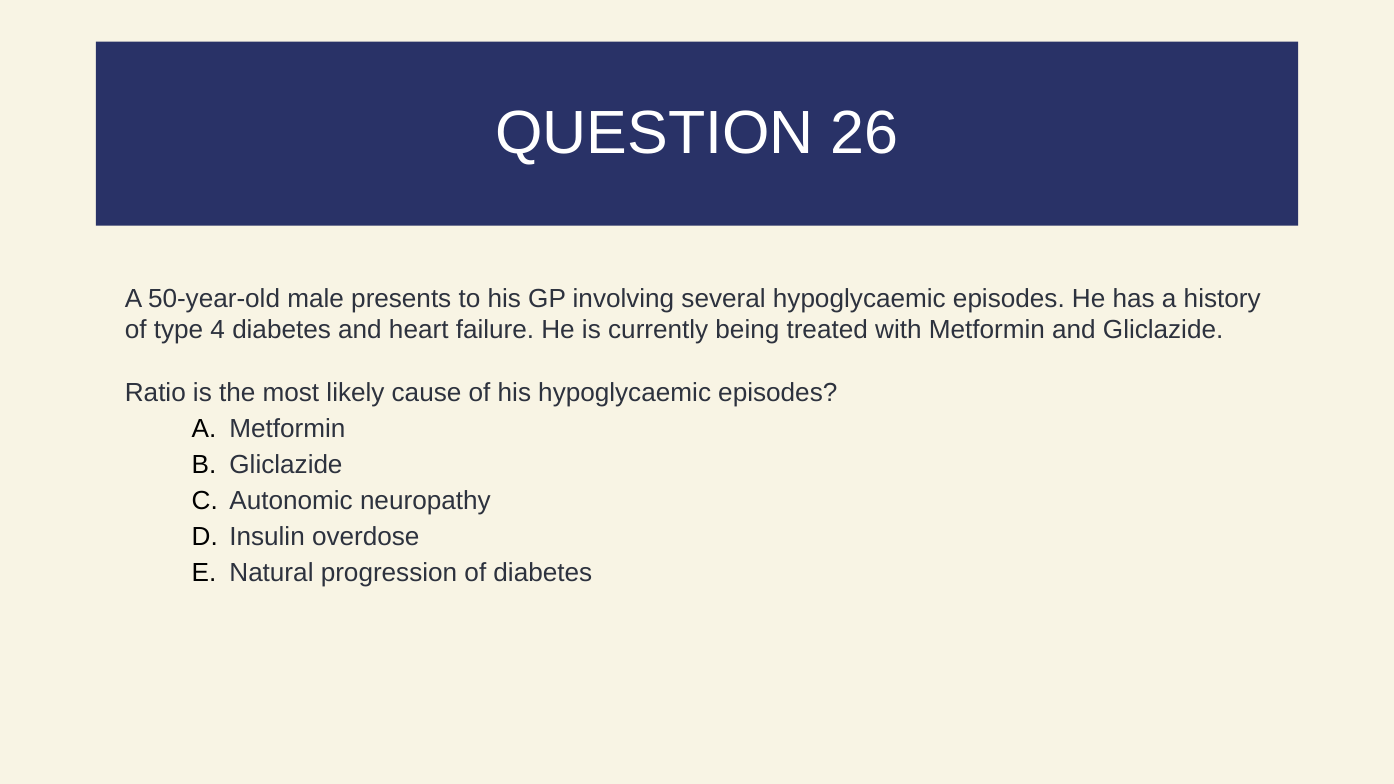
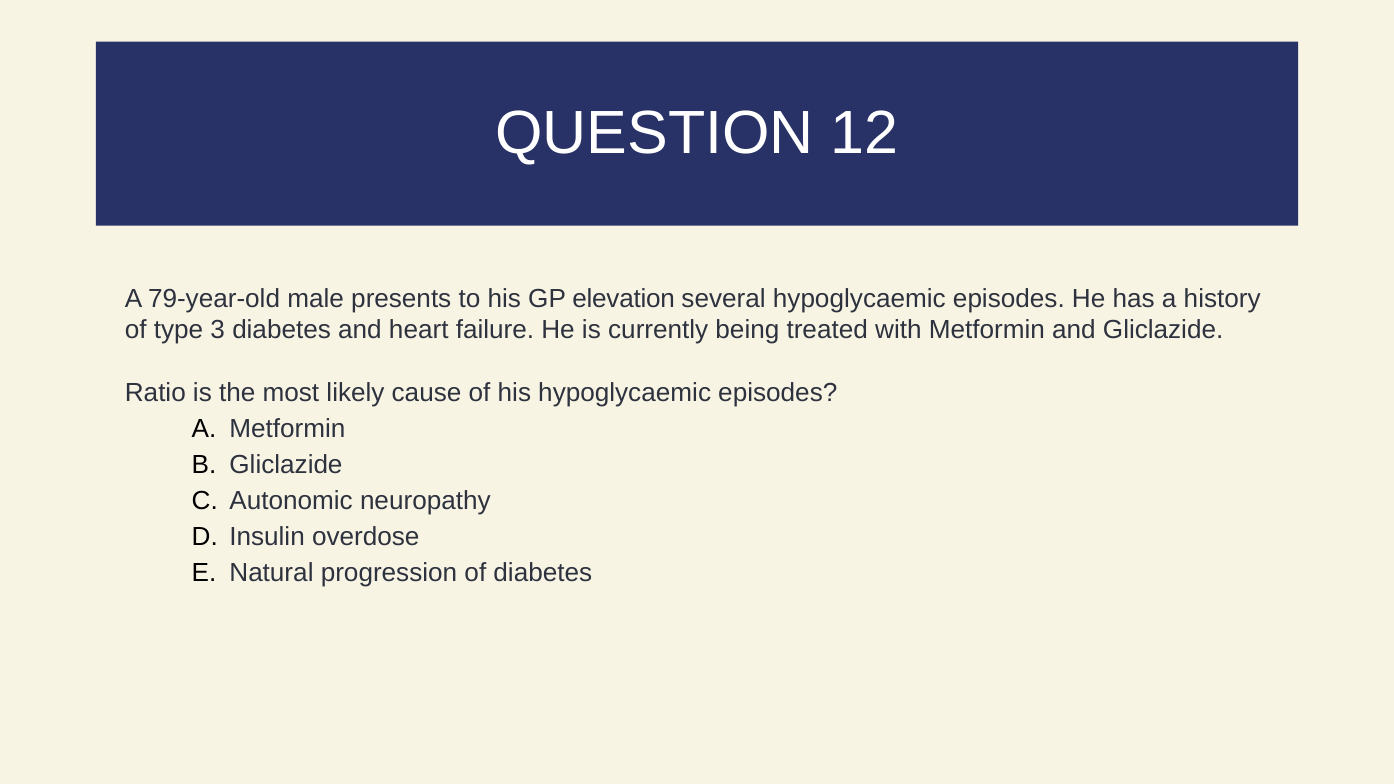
26: 26 -> 12 (864, 133)
50-year-old: 50-year-old -> 79-year-old (214, 299)
involving: involving -> elevation (624, 299)
4: 4 -> 3 (218, 330)
